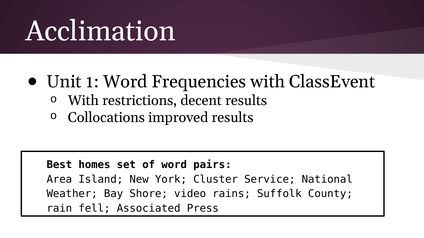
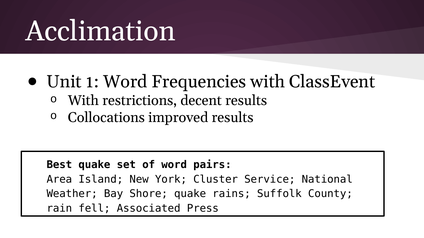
Best homes: homes -> quake (94, 165)
Shore video: video -> quake (190, 194)
